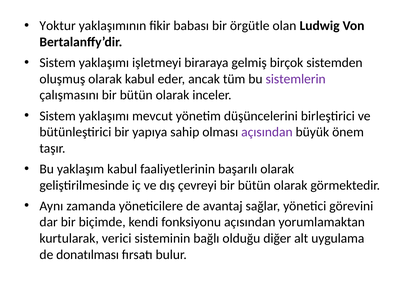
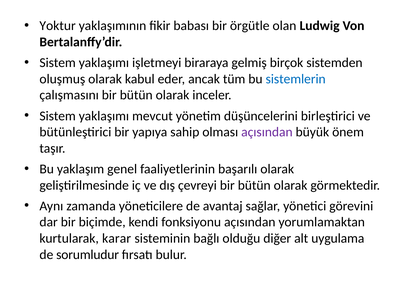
sistemlerin colour: purple -> blue (296, 79)
yaklaşım kabul: kabul -> genel (122, 169)
verici: verici -> karar (117, 238)
donatılması: donatılması -> sorumludur (88, 254)
